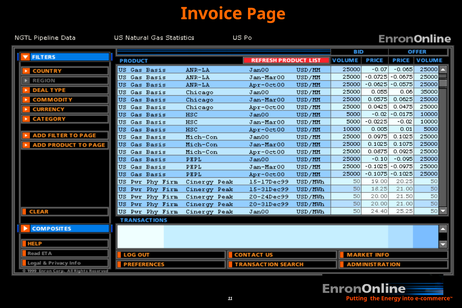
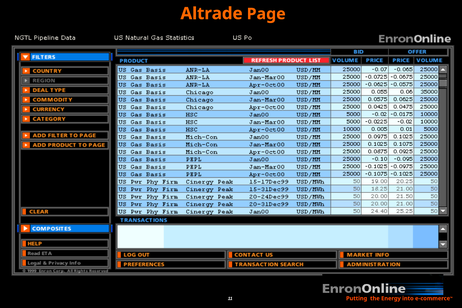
Invoice: Invoice -> Altrade (212, 14)
